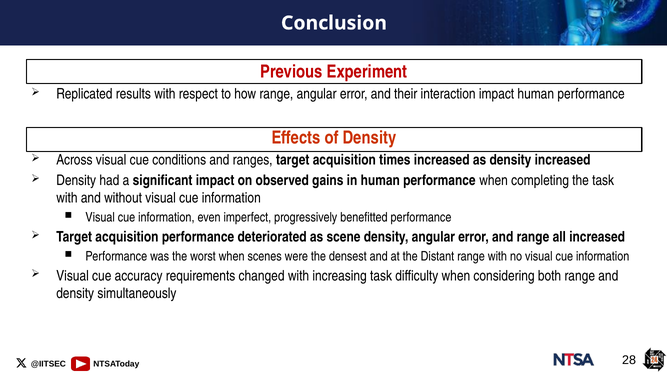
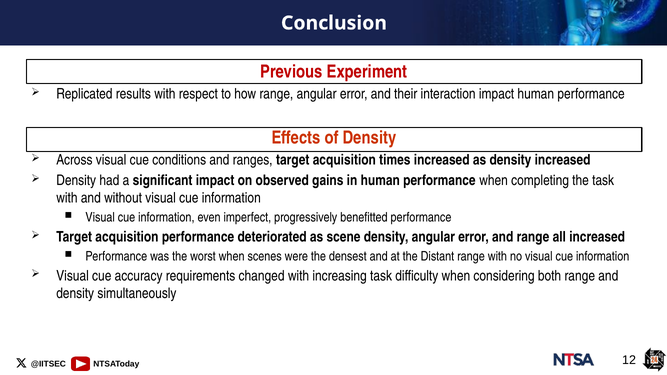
28: 28 -> 12 (629, 360)
